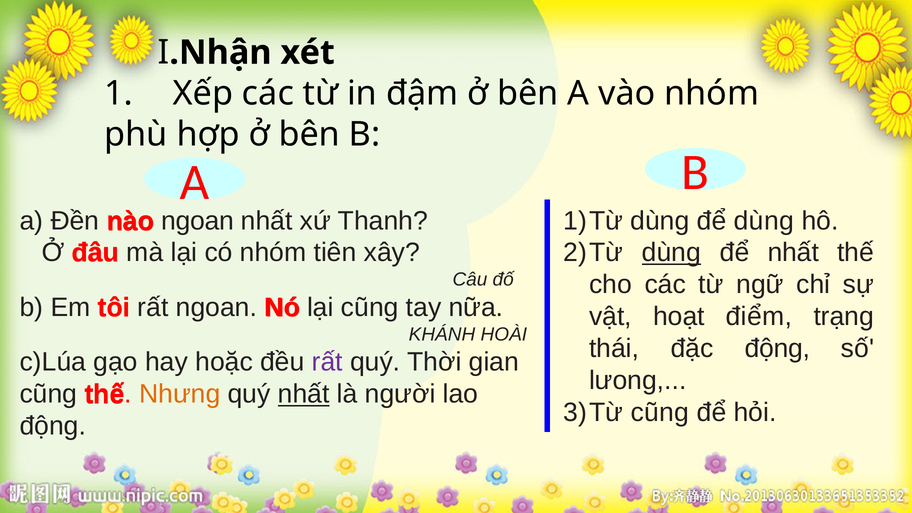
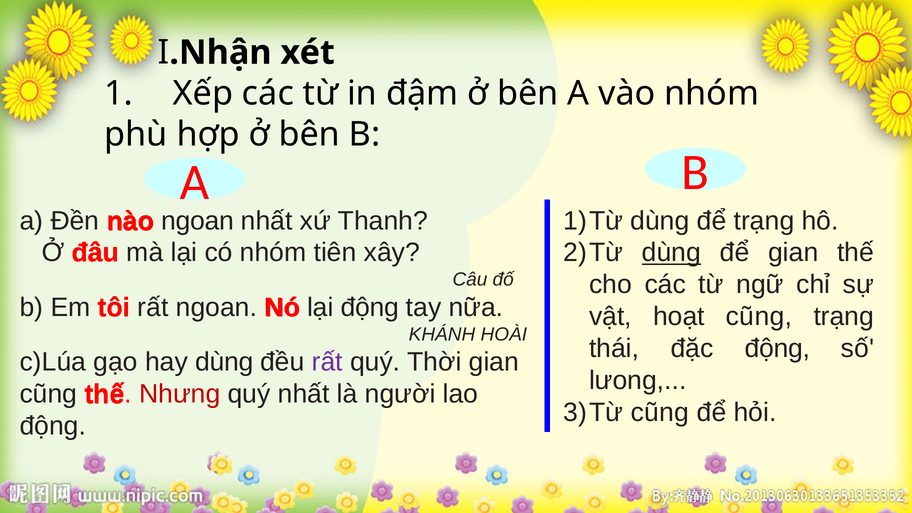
để dùng: dùng -> trạng (764, 221)
để nhất: nhất -> gian (793, 253)
lại cũng: cũng -> động (370, 307)
hoạt điểm: điểm -> cũng (759, 317)
hay hoặc: hoặc -> dùng (224, 362)
Nhưng colour: orange -> red (180, 394)
nhất underline: present -> none (304, 394)
